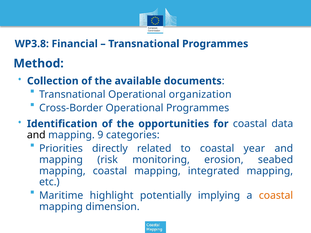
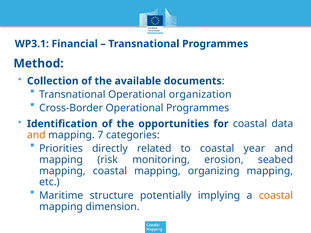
WP3.8: WP3.8 -> WP3.1 (32, 44)
and colour: black -> orange (36, 135)
9: 9 -> 7 (100, 135)
integrated: integrated -> organizing (214, 171)
highlight: highlight -> structure (112, 196)
